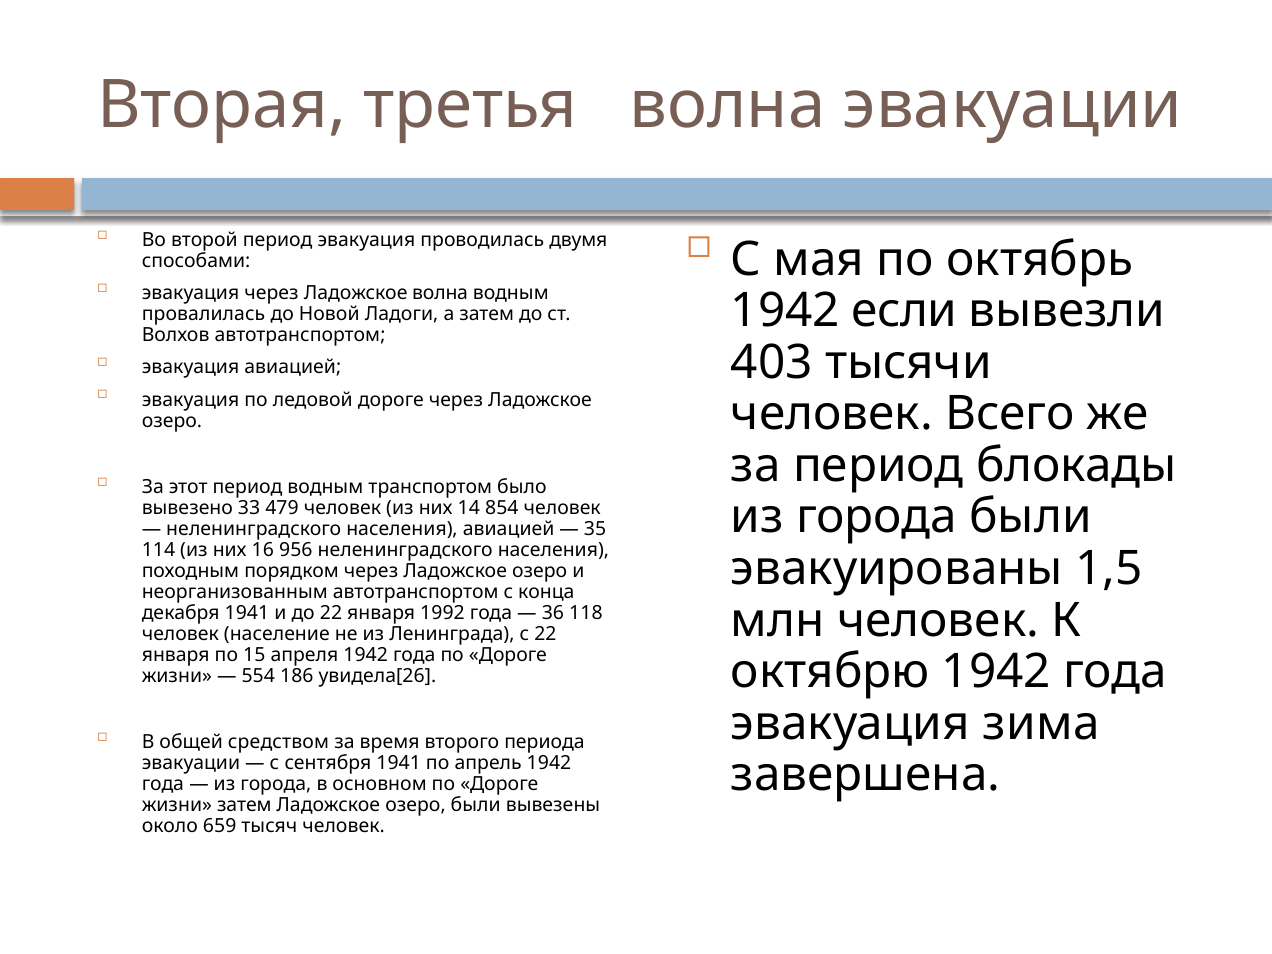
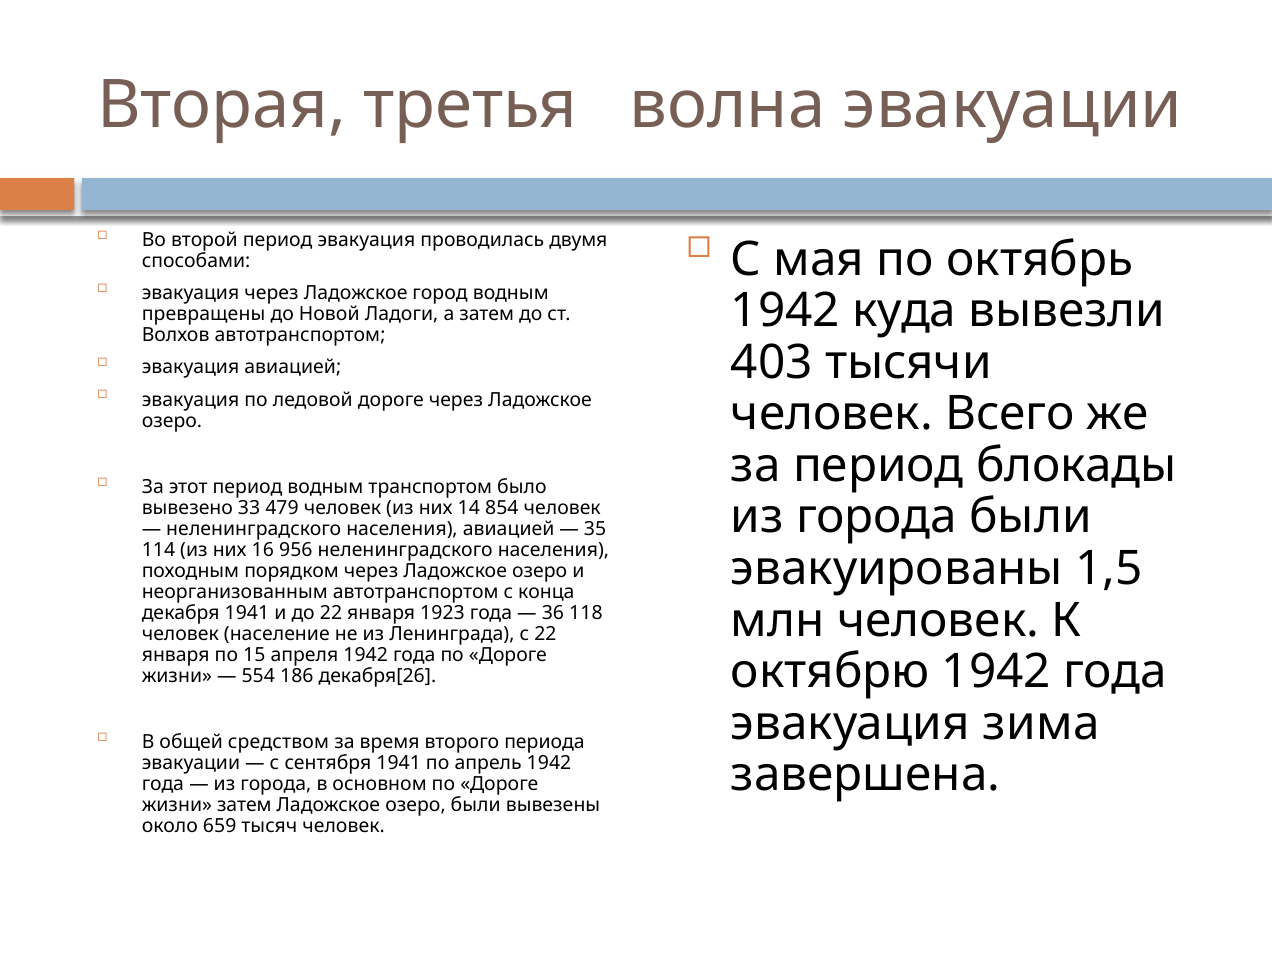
Ладожское волна: волна -> город (440, 293)
если: если -> куда (904, 311)
провалилась: провалилась -> превращены (204, 314)
1992: 1992 -> 1923 (443, 613)
увидела[26: увидела[26 -> декабря[26 (377, 676)
